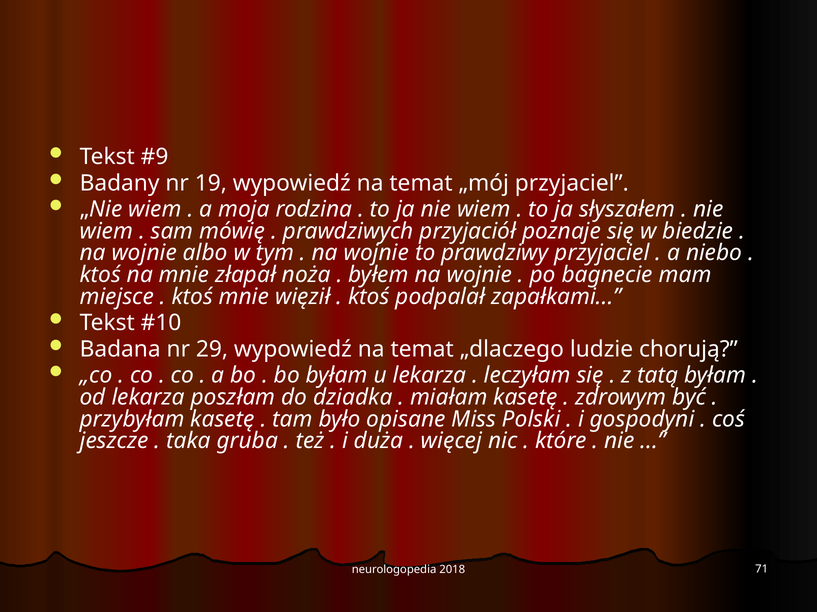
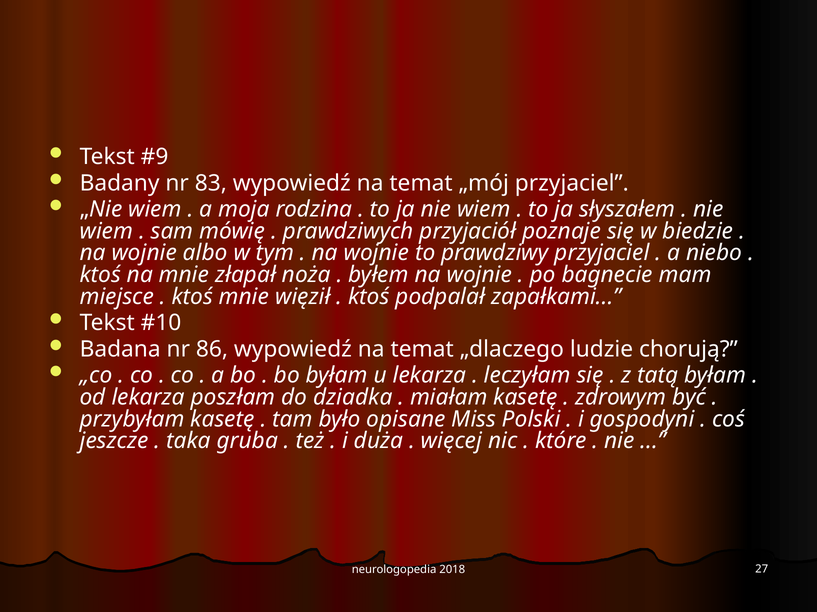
19: 19 -> 83 (211, 183)
29: 29 -> 86 (212, 350)
71: 71 -> 27 (762, 570)
